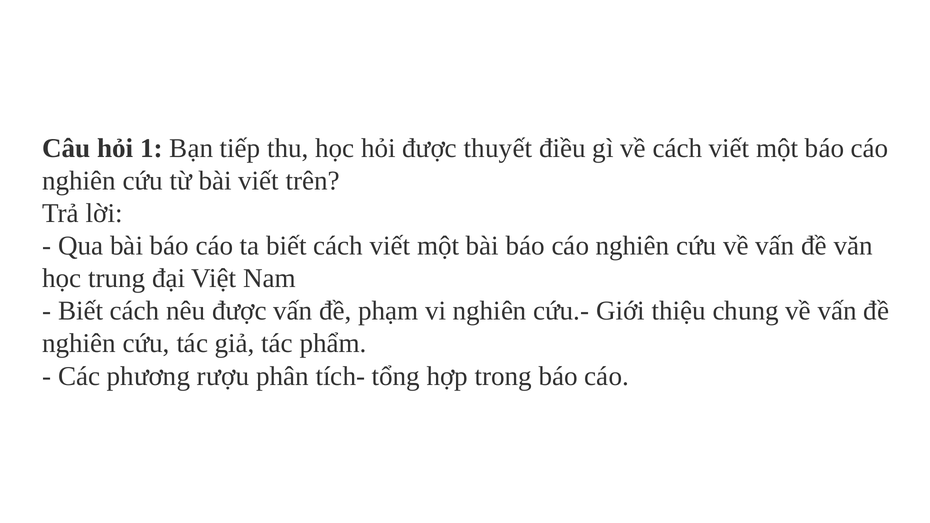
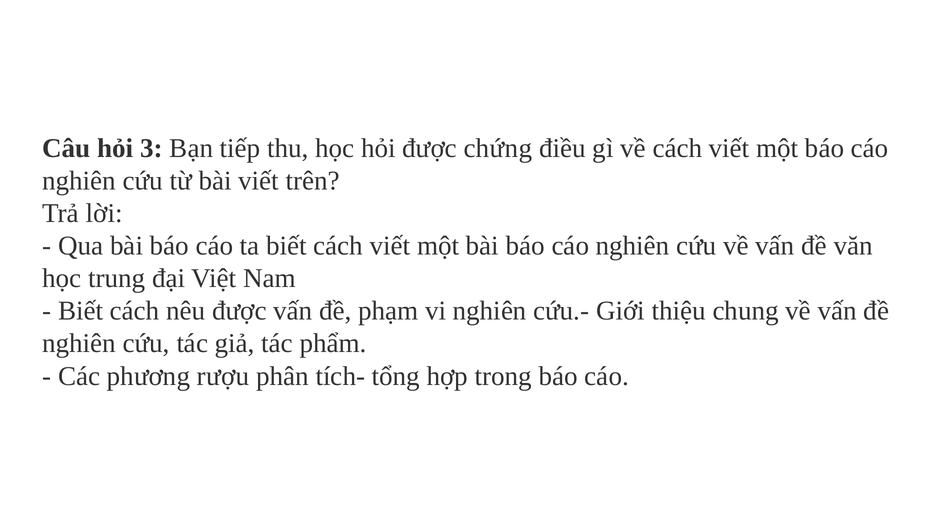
1: 1 -> 3 (151, 148)
thuyết: thuyết -> chứng (498, 148)
